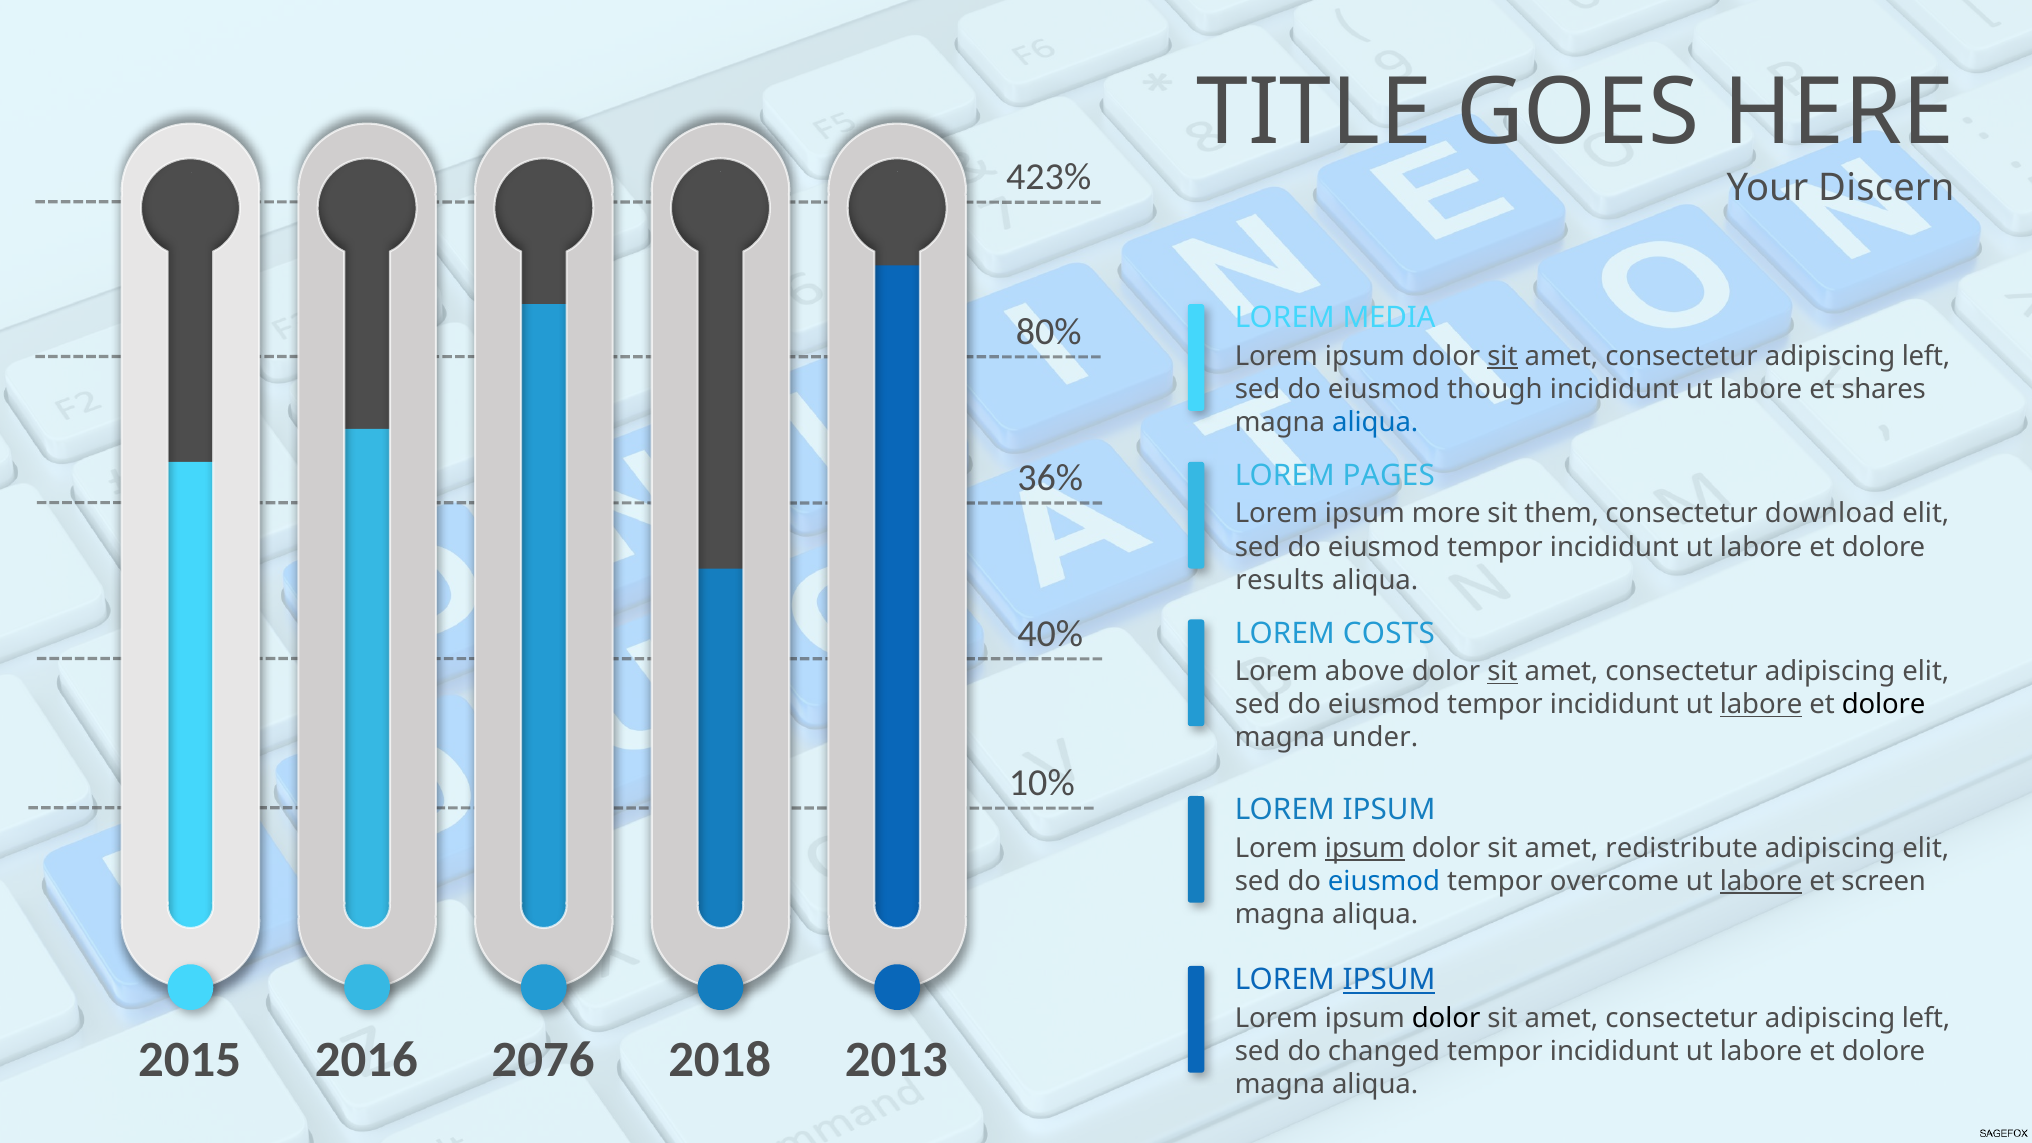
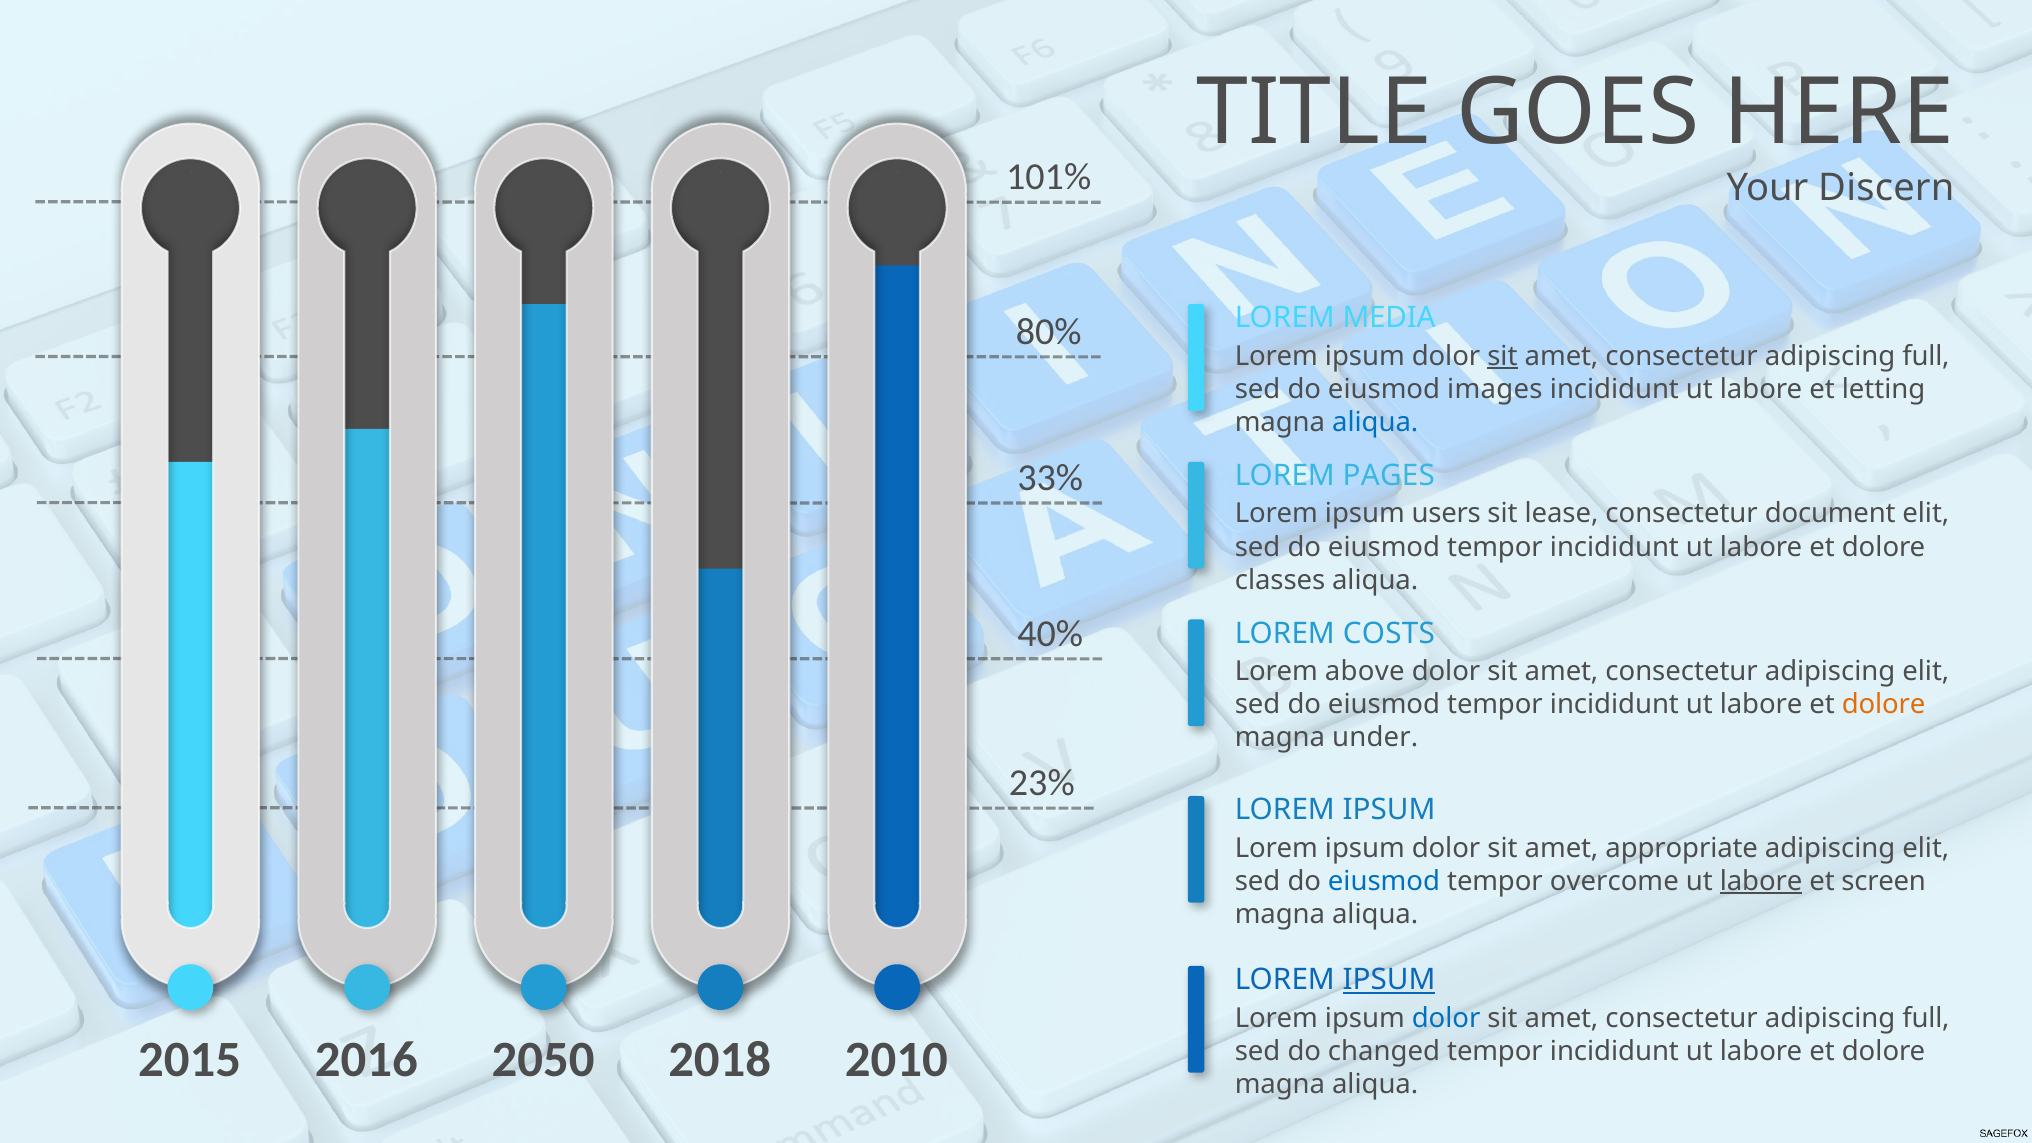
423%: 423% -> 101% (1049, 177)
left: left -> full (1926, 356)
though: though -> images (1495, 389)
shares: shares -> letting (1884, 389)
36%: 36% -> 33% (1050, 478)
more: more -> users (1446, 514)
them: them -> lease (1562, 514)
download: download -> document (1830, 514)
results: results -> classes (1280, 580)
sit underline: present -> none (1502, 672)
labore underline: present -> none (1761, 705)
dolore colour: black -> orange (1884, 705)
10%: 10% -> 23% (1042, 783)
ipsum underline: present -> none (1365, 848)
redistribute: redistribute -> appropriate (1682, 848)
dolor colour: black -> blue (1446, 1018)
left: left -> full (1926, 1018)
2076: 2076 -> 2050 (543, 1060)
2013: 2013 -> 2010 (896, 1060)
